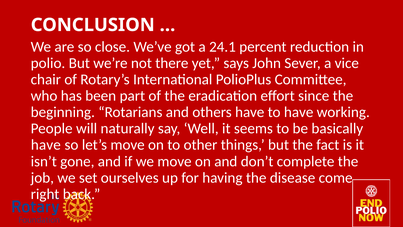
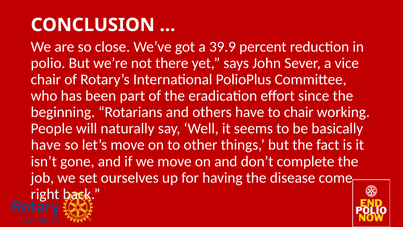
24.1: 24.1 -> 39.9 (222, 47)
to have: have -> chair (299, 112)
